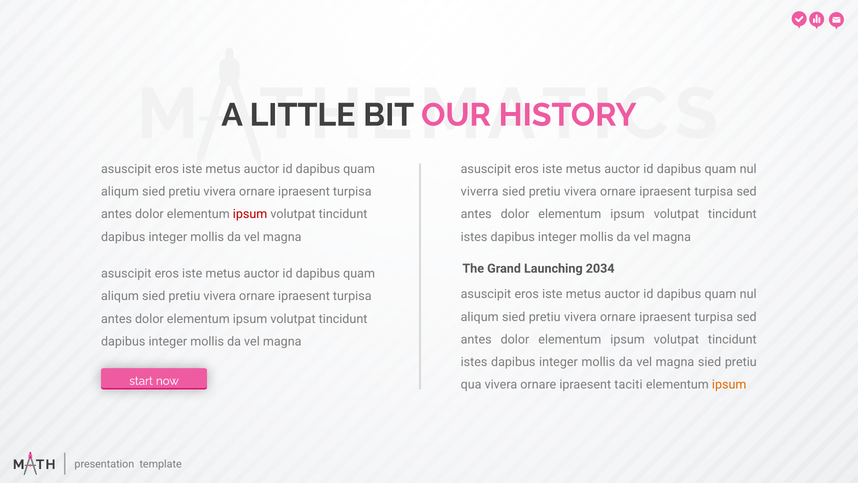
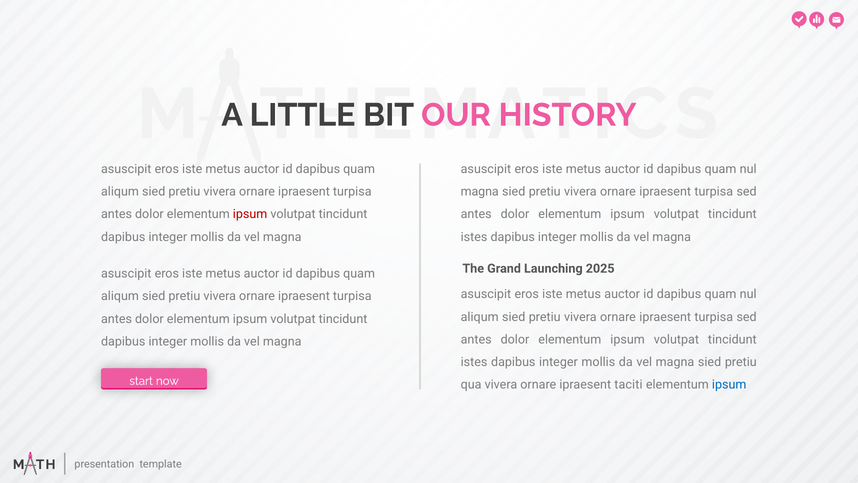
viverra: viverra -> magna (480, 192)
2034: 2034 -> 2025 (600, 268)
ipsum colour: orange -> blue (729, 384)
